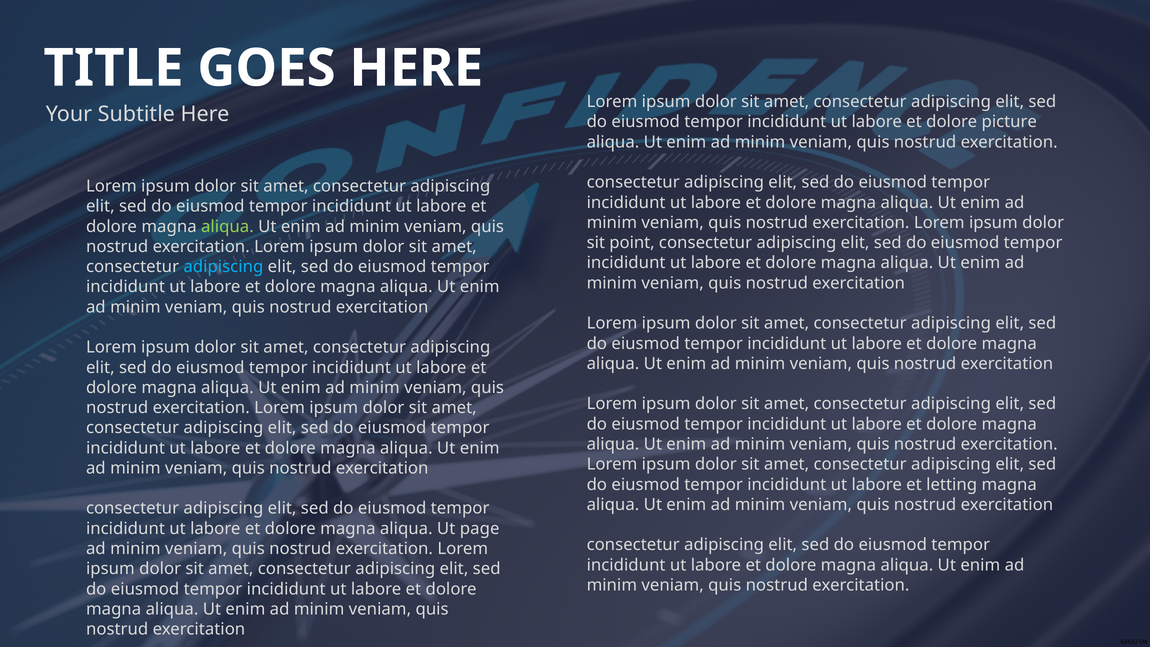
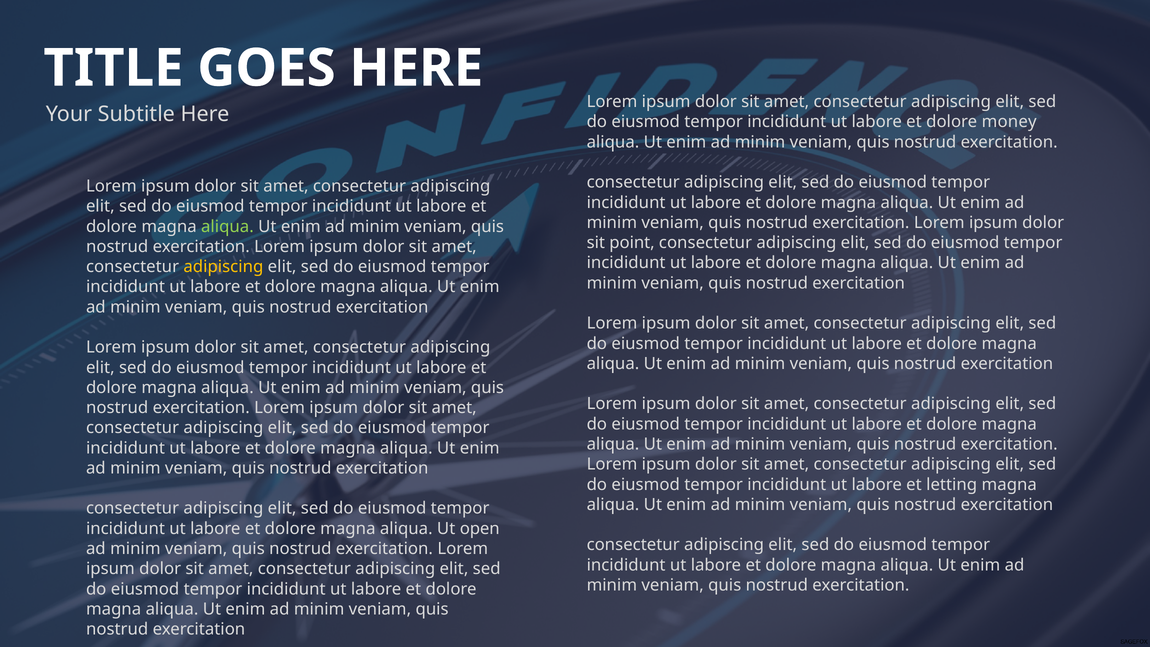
picture: picture -> money (1009, 122)
adipiscing colour: light blue -> yellow (223, 267)
page: page -> open (480, 528)
